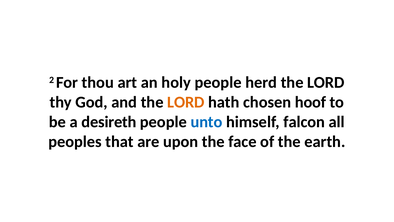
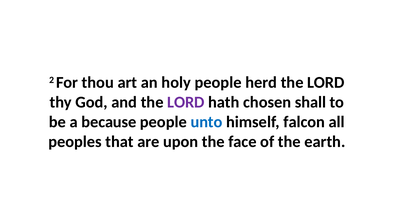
LORD colour: orange -> purple (186, 102)
hoof: hoof -> shall (310, 102)
desireth: desireth -> because (109, 122)
